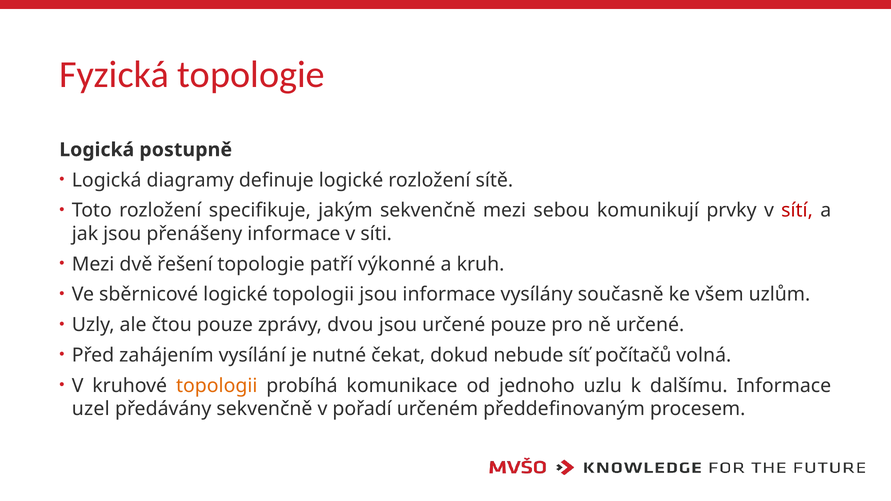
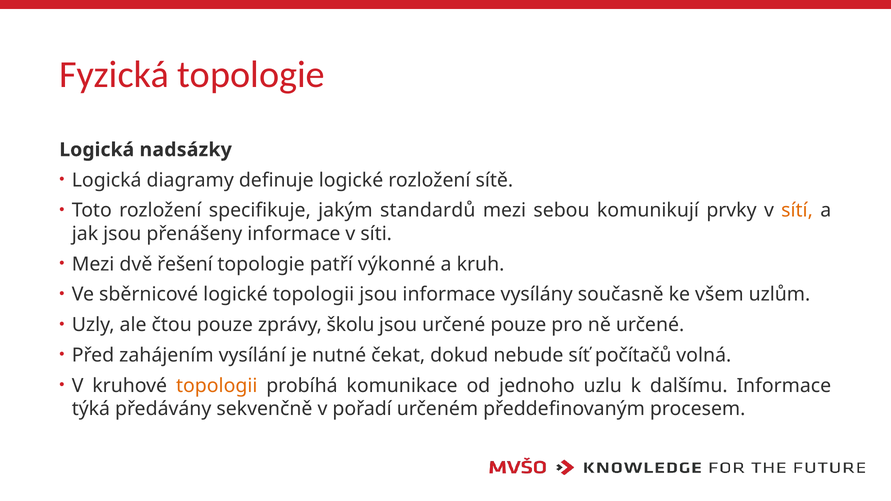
postupně: postupně -> nadsázky (186, 150)
jakým sekvenčně: sekvenčně -> standardů (428, 211)
sítí colour: red -> orange (797, 211)
dvou: dvou -> školu (351, 325)
uzel: uzel -> týká (91, 409)
